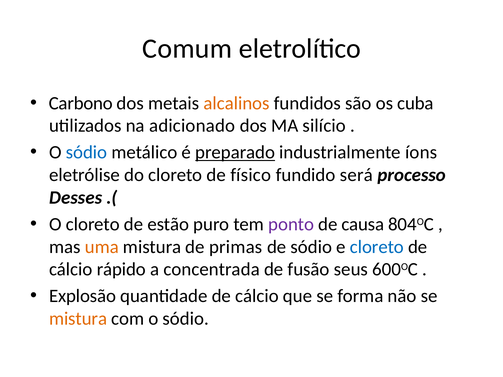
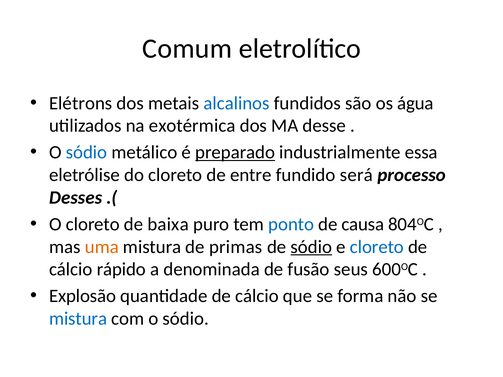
Carbono: Carbono -> Elétrons (81, 103)
alcalinos colour: orange -> blue (237, 103)
cuba: cuba -> água (415, 103)
adicionado: adicionado -> exotérmica (192, 126)
silício: silício -> desse (324, 126)
íons: íons -> essa (421, 152)
físico: físico -> entre (251, 175)
estão: estão -> baixa (168, 224)
ponto colour: purple -> blue (291, 224)
sódio underline: none -> present (311, 247)
concentrada: concentrada -> denominada (212, 270)
mistura colour: orange -> blue (78, 319)
